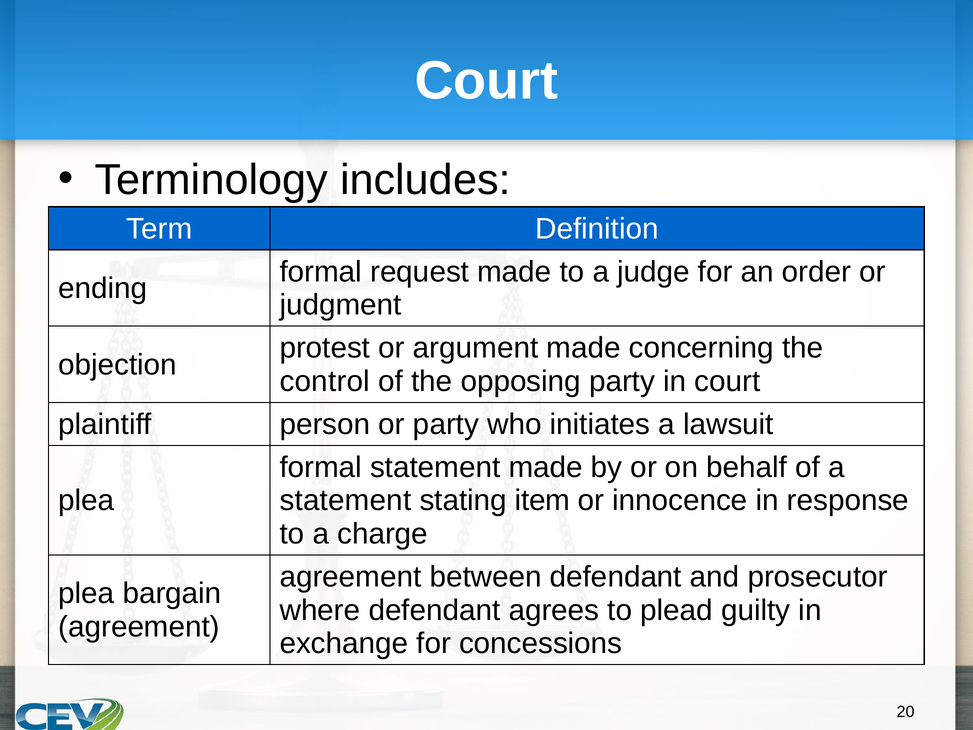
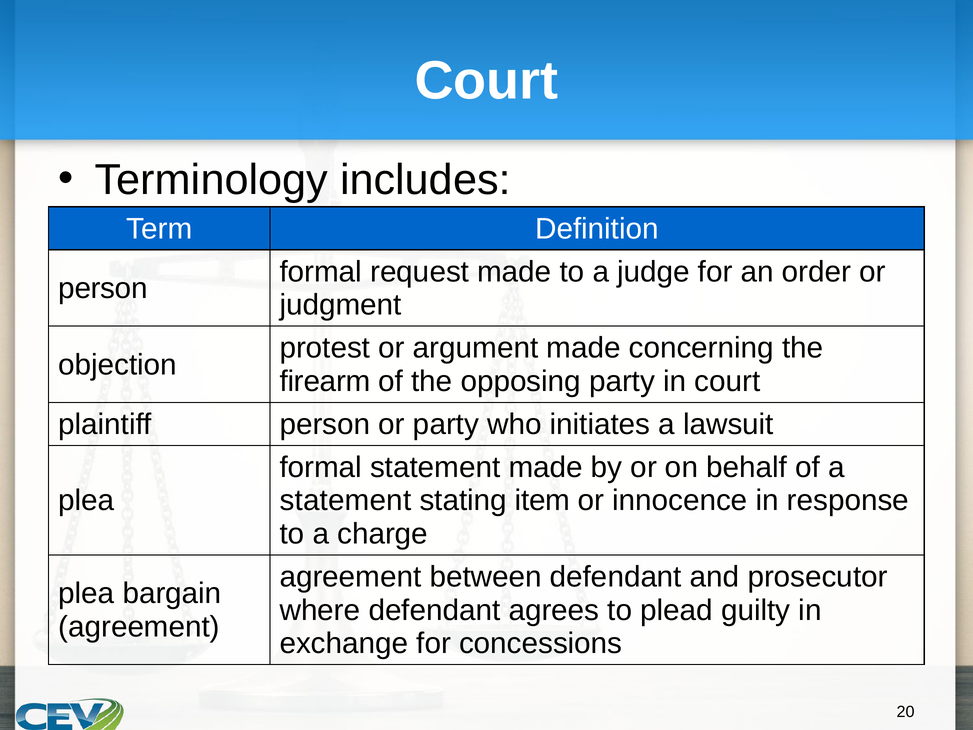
ending: ending -> person (103, 288)
control: control -> firearm (325, 381)
